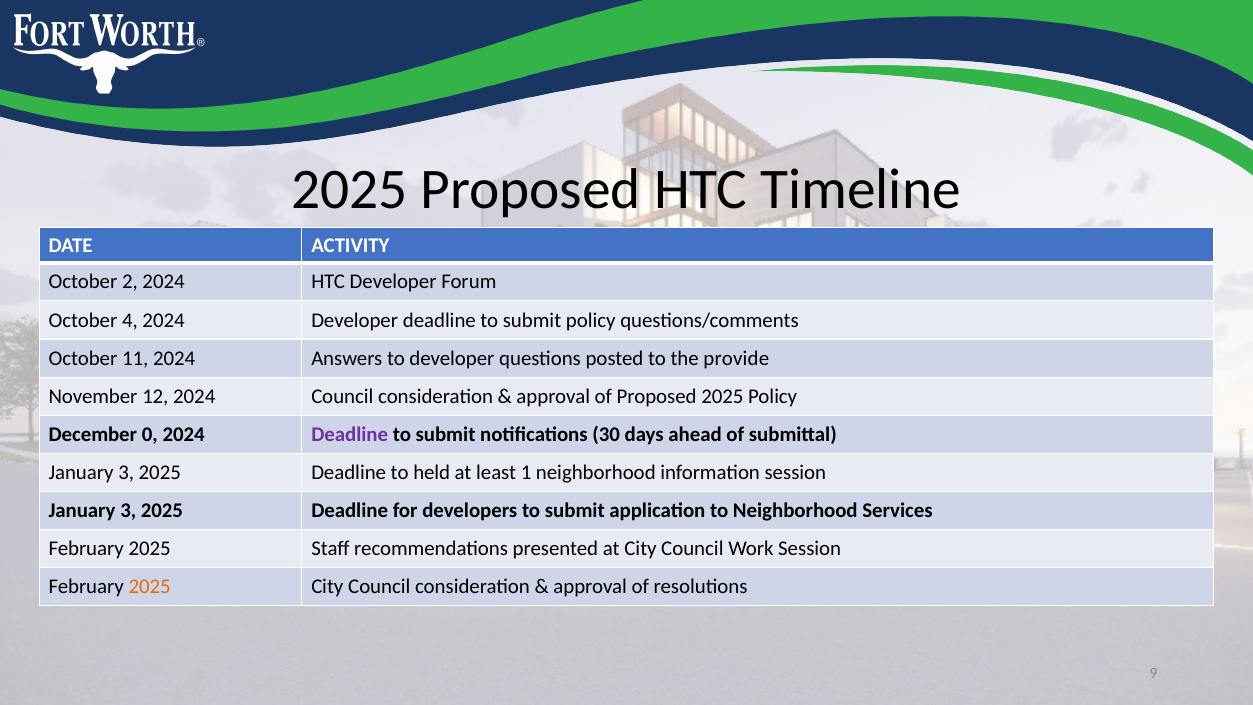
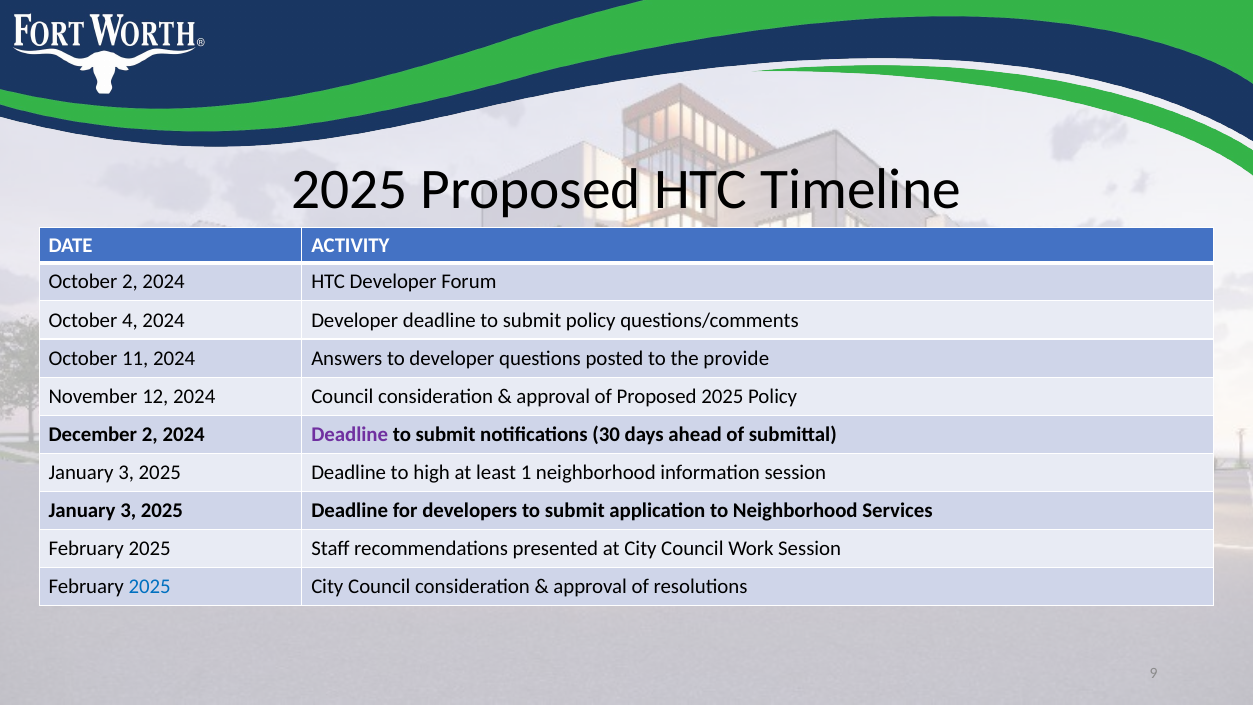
December 0: 0 -> 2 (150, 434)
held: held -> high (432, 473)
2025 colour: orange -> blue (150, 587)
